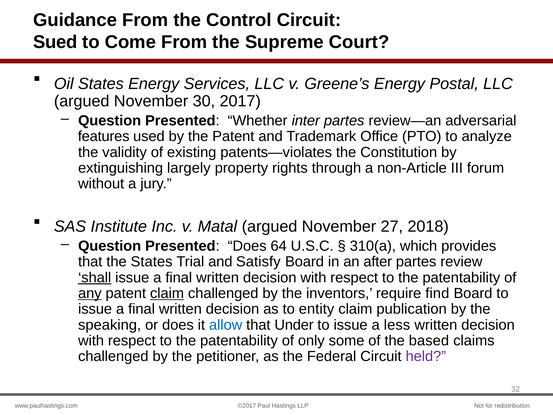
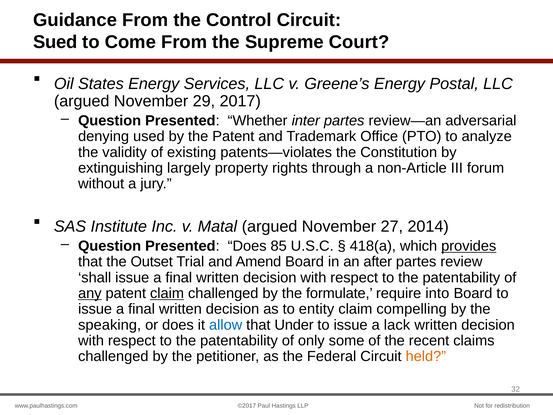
30: 30 -> 29 (204, 101)
features: features -> denying (104, 136)
2018: 2018 -> 2014 (428, 226)
64: 64 -> 85 (279, 246)
310(a: 310(a -> 418(a (373, 246)
provides underline: none -> present (469, 246)
the States: States -> Outset (152, 262)
Satisfy: Satisfy -> Amend (258, 262)
shall underline: present -> none (95, 277)
inventors: inventors -> formulate (339, 293)
find: find -> into (437, 293)
publication: publication -> compelling (412, 309)
less: less -> lack (397, 325)
based: based -> recent (429, 340)
held colour: purple -> orange (426, 356)
